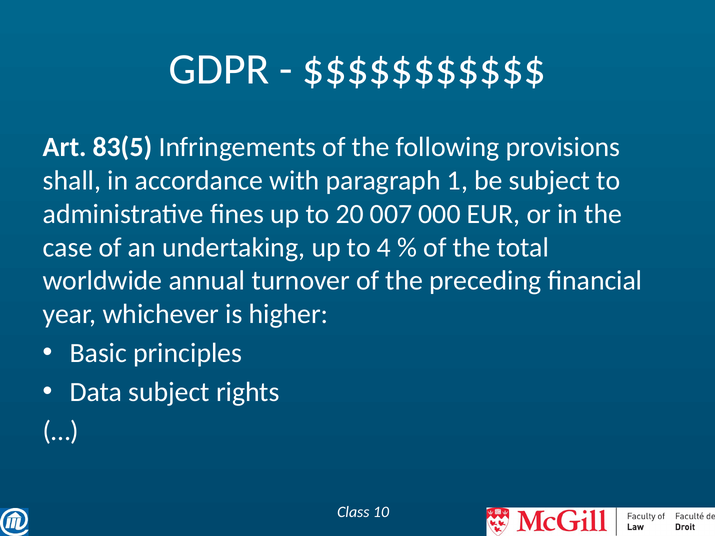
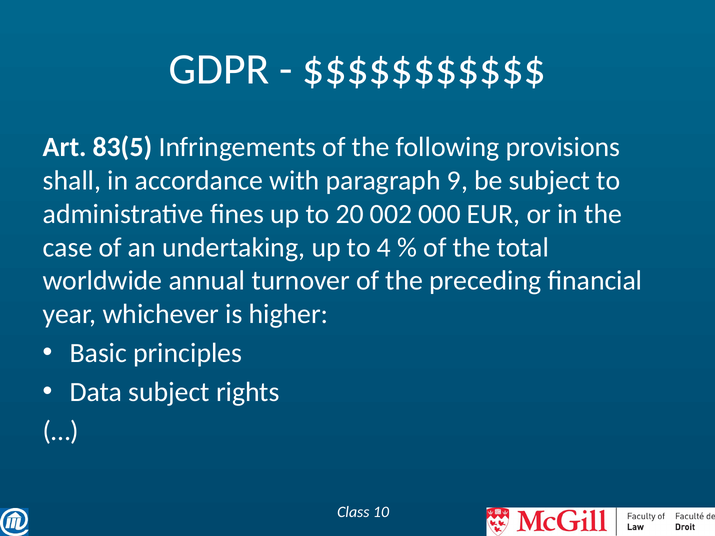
1: 1 -> 9 (457, 181)
007: 007 -> 002 (391, 214)
